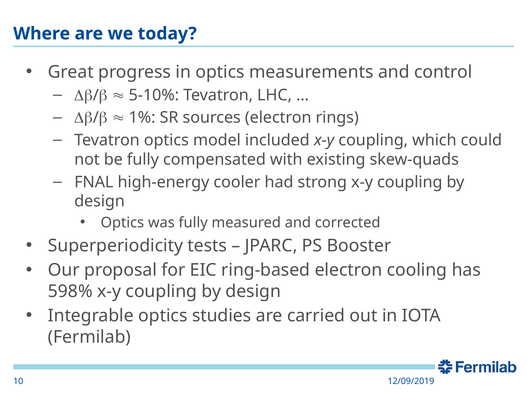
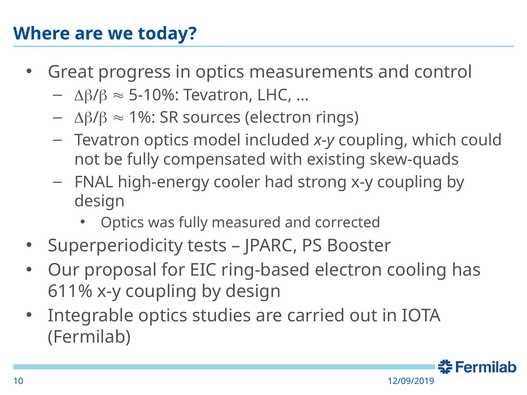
598%: 598% -> 611% (70, 291)
